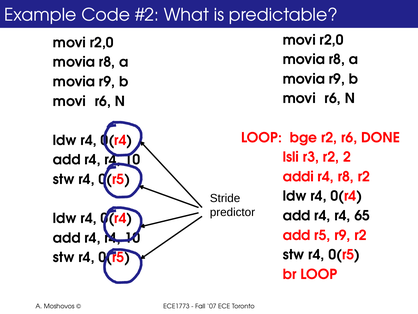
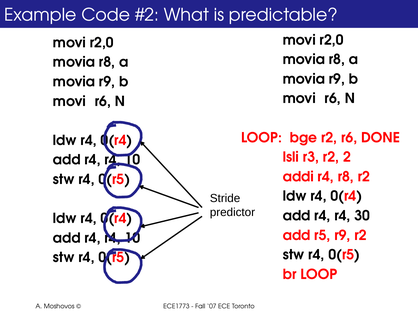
65: 65 -> 30 (362, 216)
